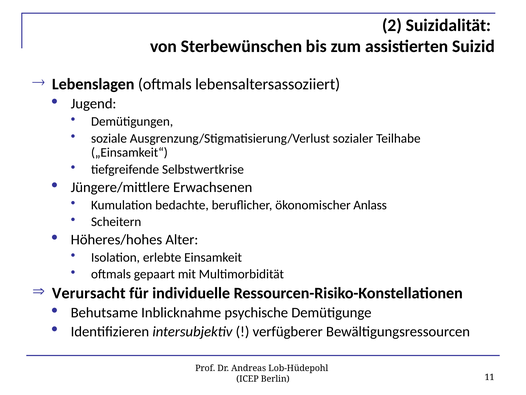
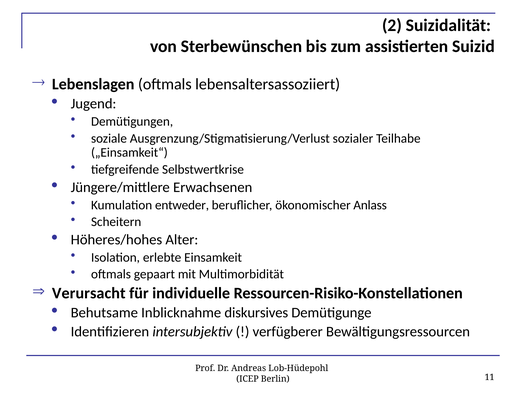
bedachte: bedachte -> entweder (182, 205)
psychische: psychische -> diskursives (256, 312)
